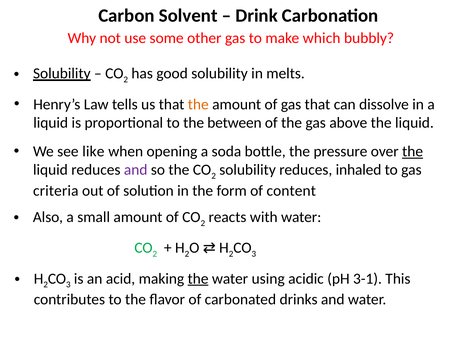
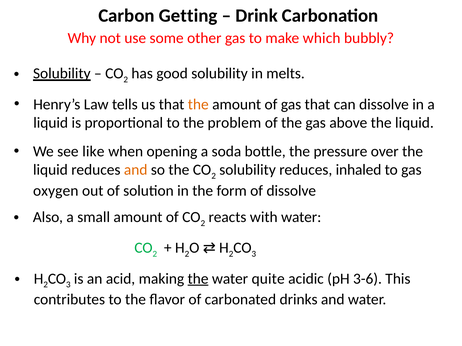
Solvent: Solvent -> Getting (188, 16)
between: between -> problem (234, 123)
the underline: present -> none (413, 152)
and colour: purple -> orange (136, 170)
criteria: criteria -> oxygen (56, 191)
of content: content -> dissolve (291, 191)
using: using -> quite (268, 279)
3-1: 3-1 -> 3-6 (367, 279)
